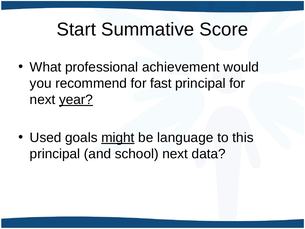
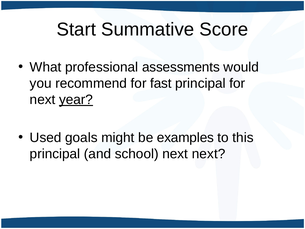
achievement: achievement -> assessments (181, 67)
might underline: present -> none (118, 138)
language: language -> examples (185, 138)
next data: data -> next (209, 154)
